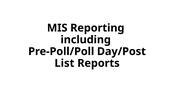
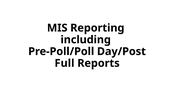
List: List -> Full (64, 63)
